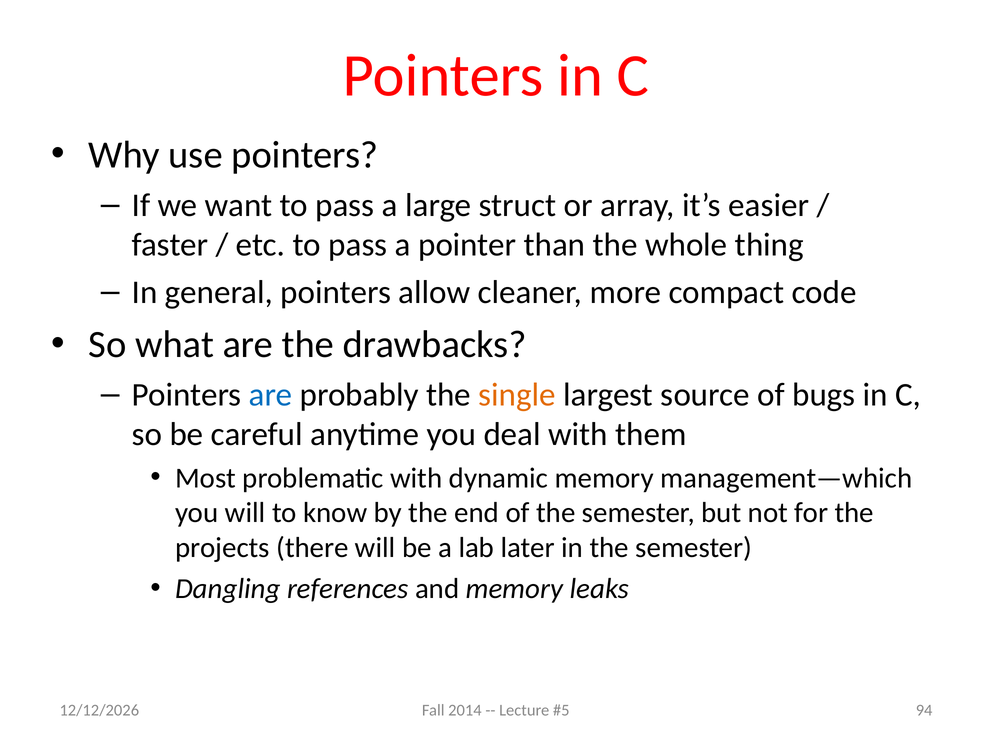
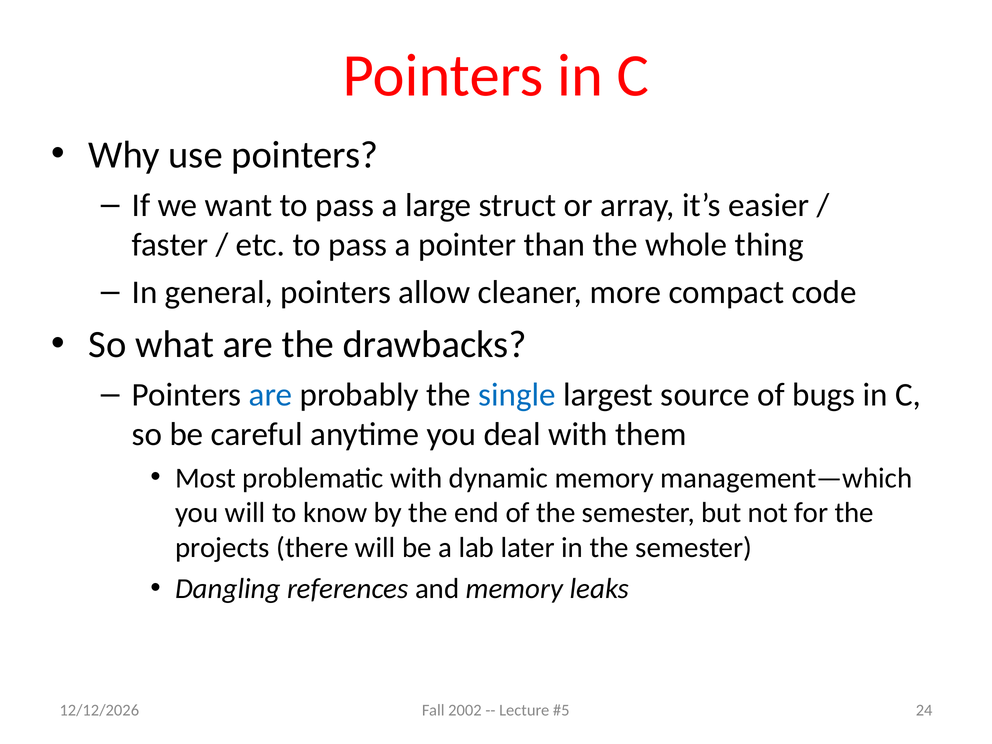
single colour: orange -> blue (517, 395)
2014: 2014 -> 2002 (465, 710)
94: 94 -> 24 (924, 710)
